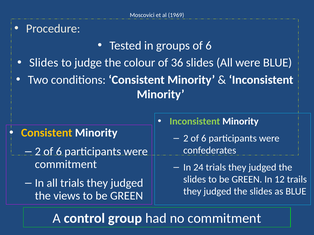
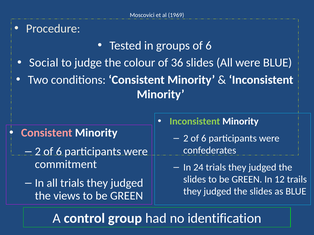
Slides: Slides -> Social (44, 63)
Consistent colour: yellow -> pink (47, 133)
no commitment: commitment -> identification (224, 219)
